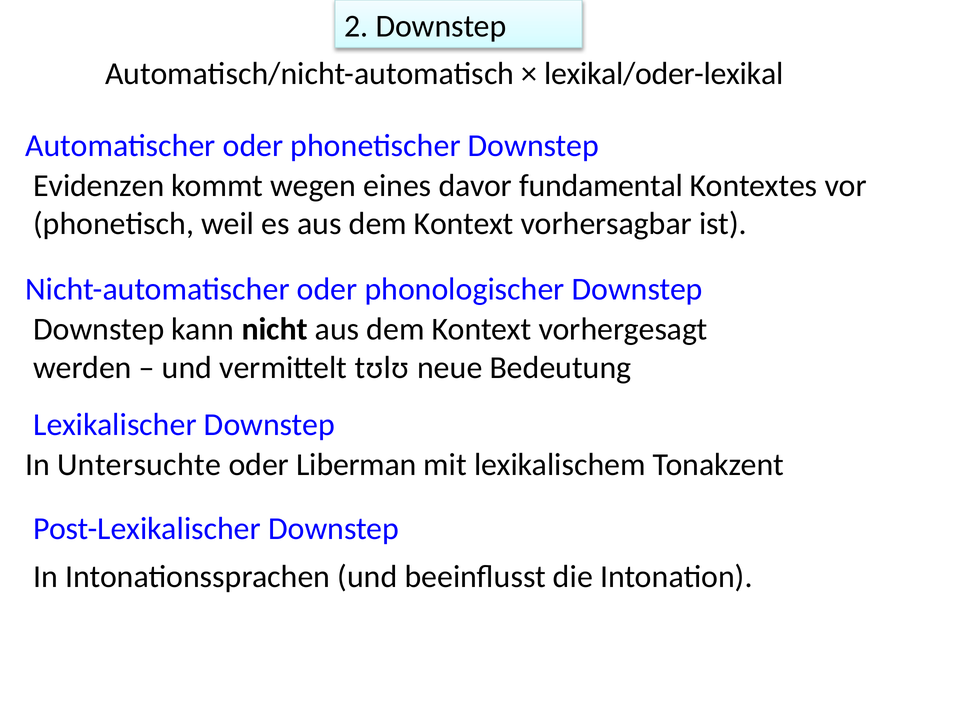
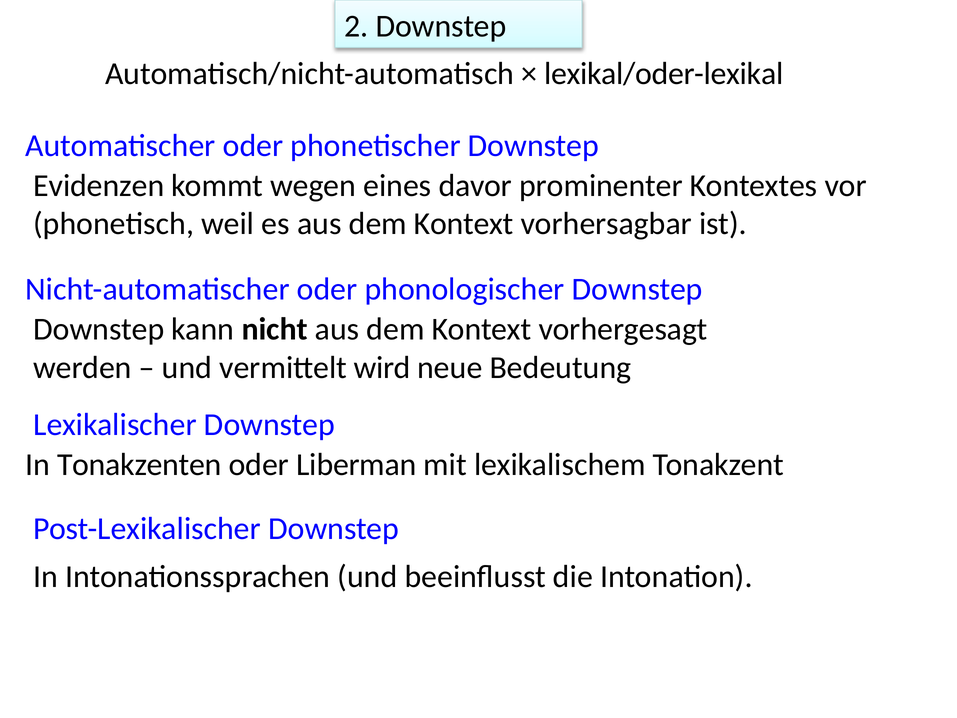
fundamental: fundamental -> prominenter (601, 186)
tʊlʊ: tʊlʊ -> wird (382, 367)
Untersuchte: Untersuchte -> Tonakzenten (139, 465)
